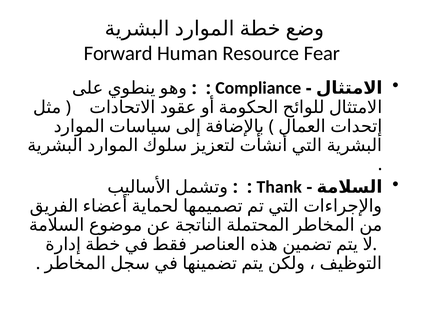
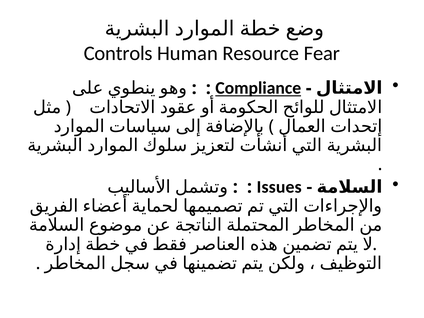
Forward: Forward -> Controls (118, 53)
Compliance underline: none -> present (258, 88)
Thank: Thank -> Issues (279, 187)
